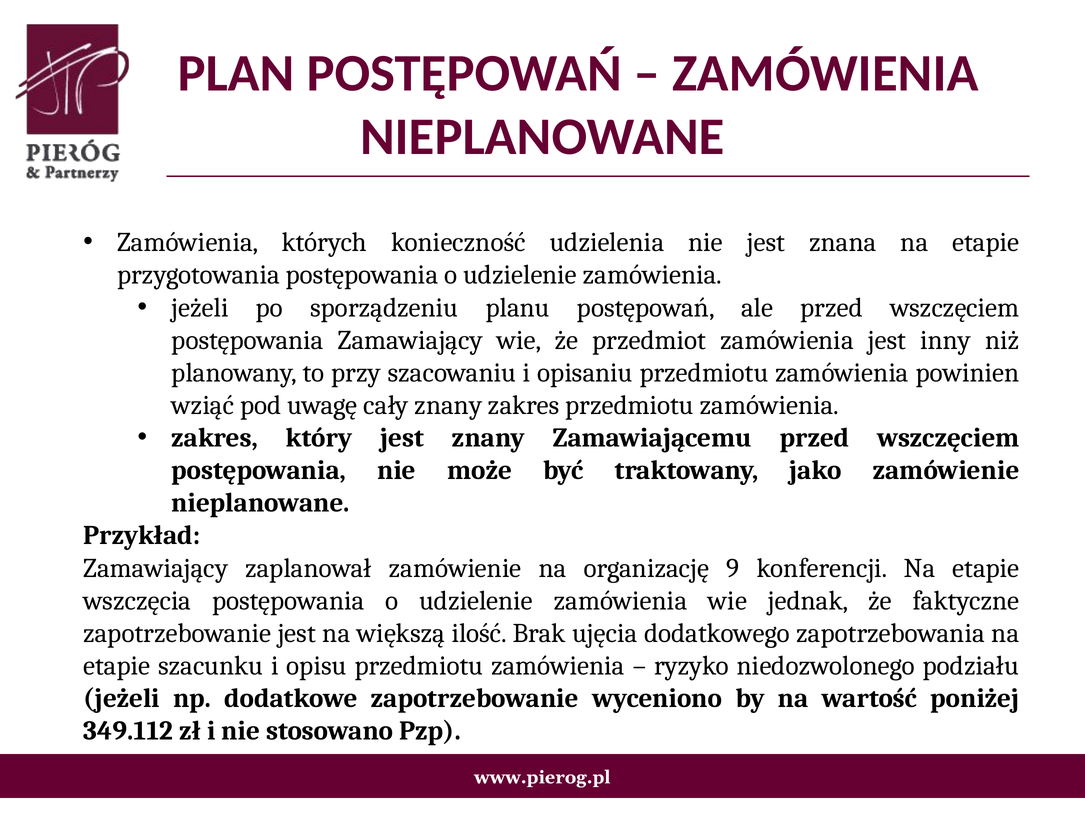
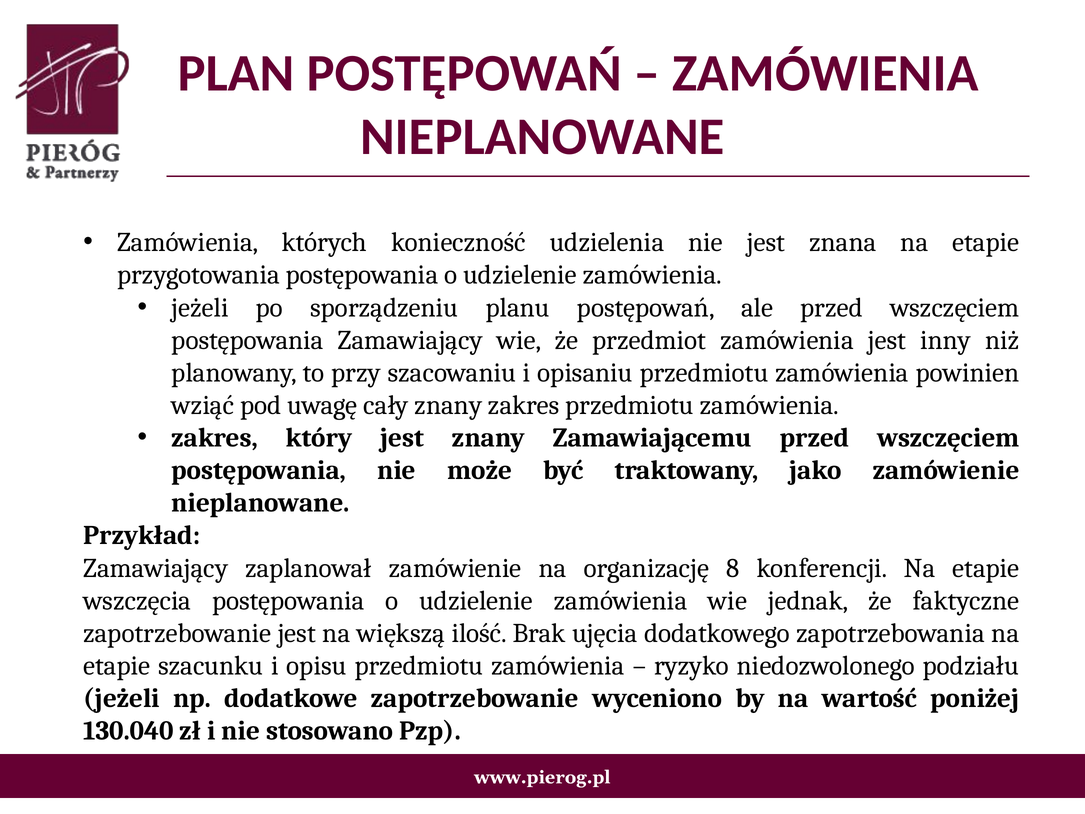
9: 9 -> 8 (733, 568)
349.112: 349.112 -> 130.040 (128, 731)
